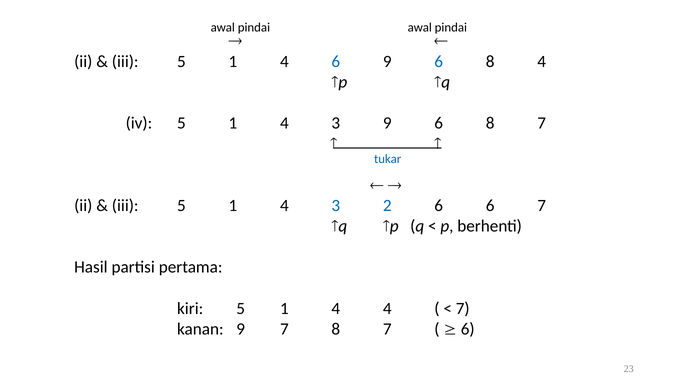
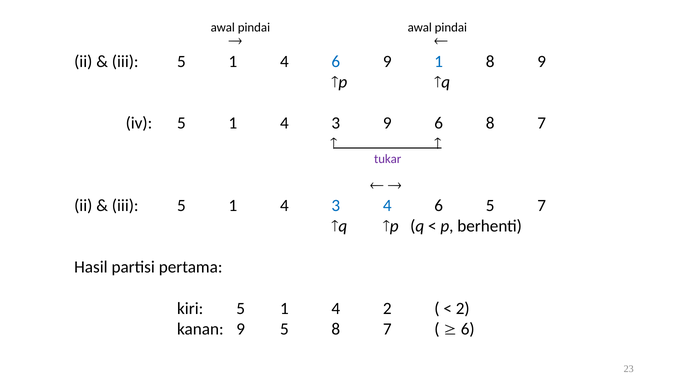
6 9 6: 6 -> 1 (439, 61)
8 4: 4 -> 9 (542, 61)
tukar colour: blue -> purple (388, 159)
3 2: 2 -> 4 (387, 205)
6 6: 6 -> 5 (490, 205)
4 4: 4 -> 2 (387, 308)
7: 7 -> 2 (463, 308)
9 7: 7 -> 5 (284, 329)
